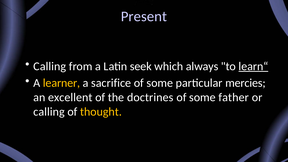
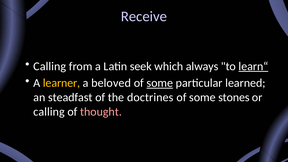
Present: Present -> Receive (144, 16)
sacrifice: sacrifice -> beloved (111, 83)
some underline: none -> present (160, 83)
mercies: mercies -> learned (245, 83)
excellent: excellent -> steadfast (70, 97)
father: father -> stones (234, 97)
thought colour: yellow -> pink (101, 112)
